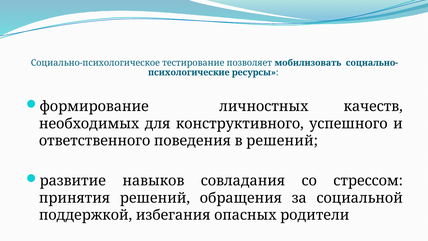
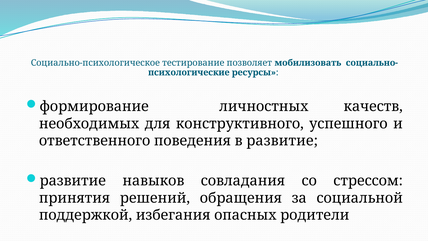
в решений: решений -> развитие (282, 141)
